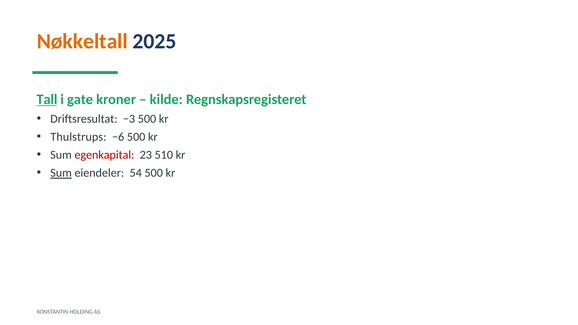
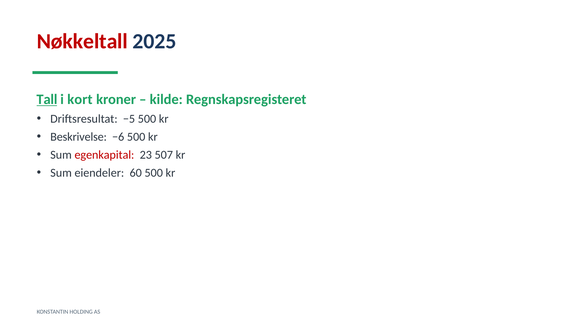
Nøkkeltall colour: orange -> red (82, 41)
gate: gate -> kort (80, 100)
−3: −3 -> −5 (129, 119)
Thulstrups: Thulstrups -> Beskrivelse (79, 137)
510: 510 -> 507 (164, 155)
Sum underline: present -> none (61, 173)
54: 54 -> 60 (136, 173)
